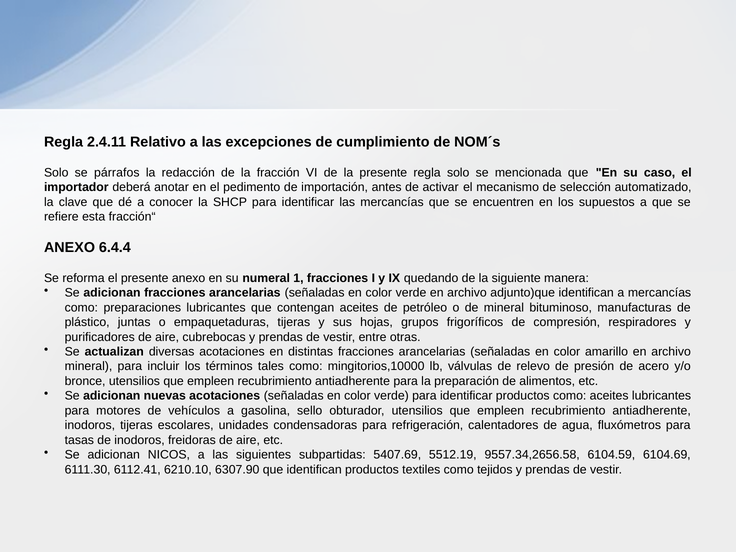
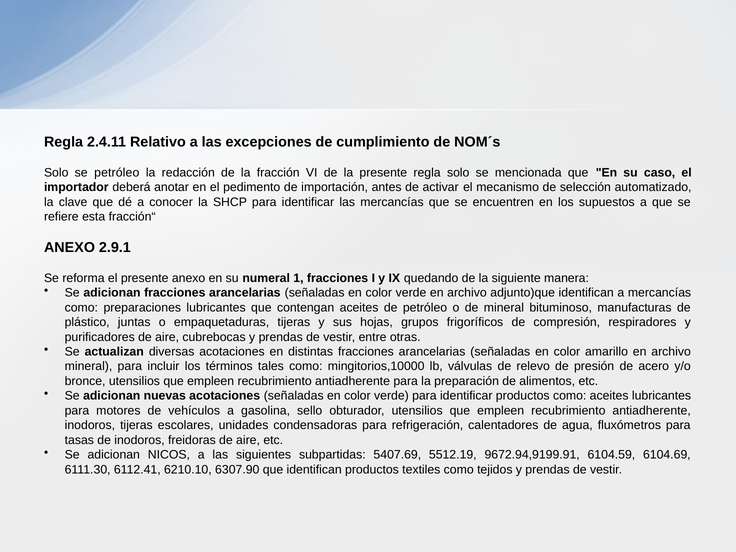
se párrafos: párrafos -> petróleo (117, 173)
6.4.4: 6.4.4 -> 2.9.1 (115, 248)
9557.34,2656.58: 9557.34,2656.58 -> 9672.94,9199.91 (532, 455)
